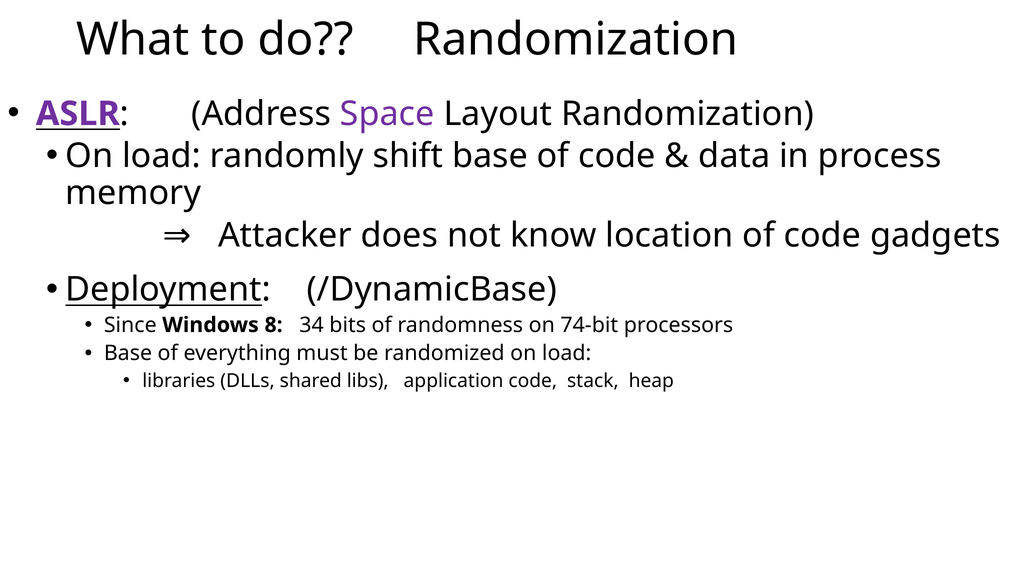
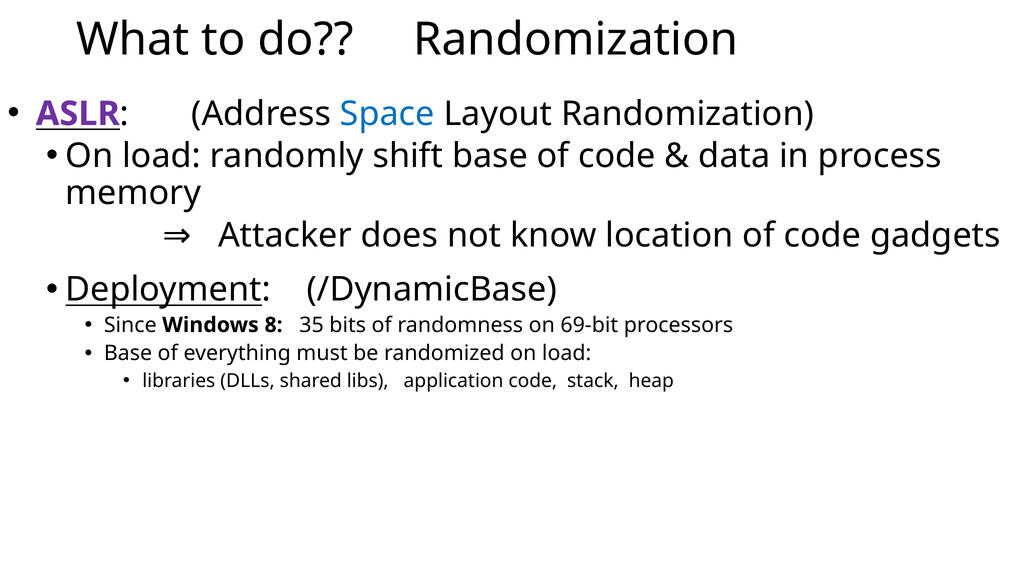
Space colour: purple -> blue (387, 114)
34: 34 -> 35 (312, 325)
74-bit: 74-bit -> 69-bit (589, 325)
